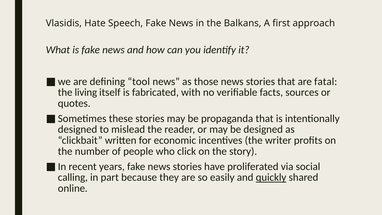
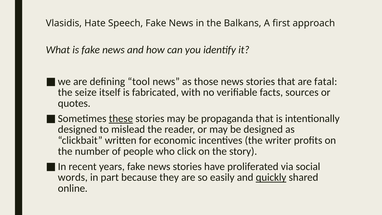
living: living -> seize (86, 92)
these underline: none -> present (121, 118)
calling: calling -> words (73, 177)
